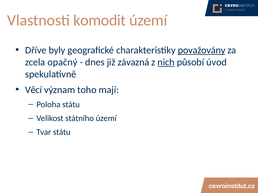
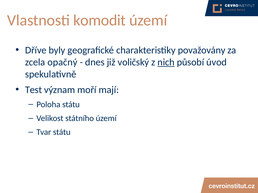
považovány underline: present -> none (202, 50)
závazná: závazná -> voličský (133, 62)
Věcí: Věcí -> Test (34, 90)
toho: toho -> moří (87, 90)
